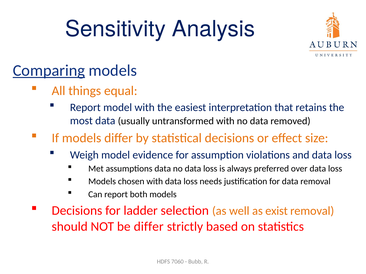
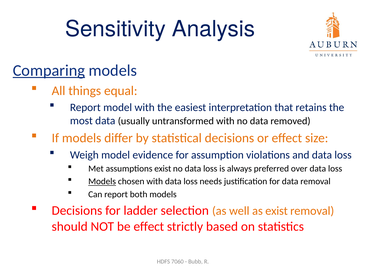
assumptions data: data -> exist (163, 169)
Models underline: none -> present (102, 182)
be differ: differ -> effect (149, 227)
